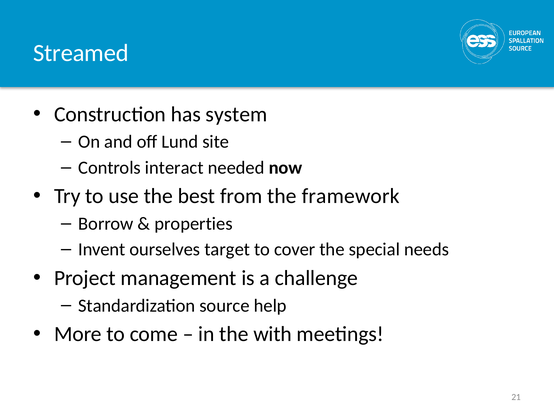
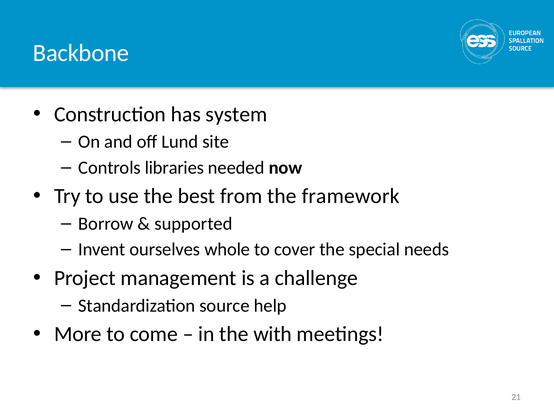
Streamed: Streamed -> Backbone (81, 53)
interact: interact -> libraries (174, 167)
properties: properties -> supported (193, 223)
target: target -> whole (227, 249)
